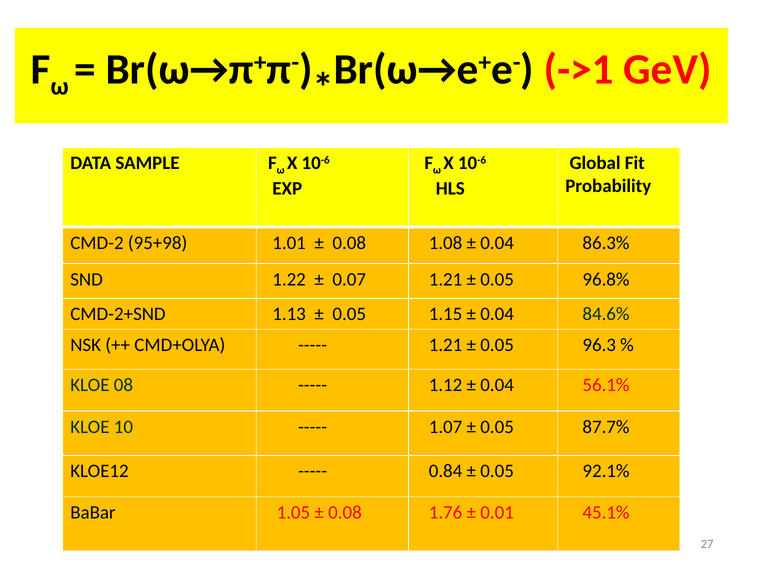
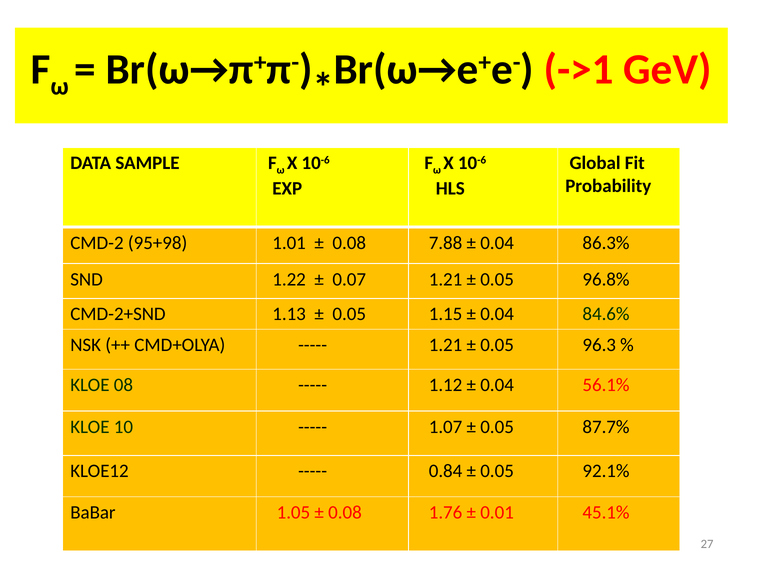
1.08: 1.08 -> 7.88 (446, 242)
